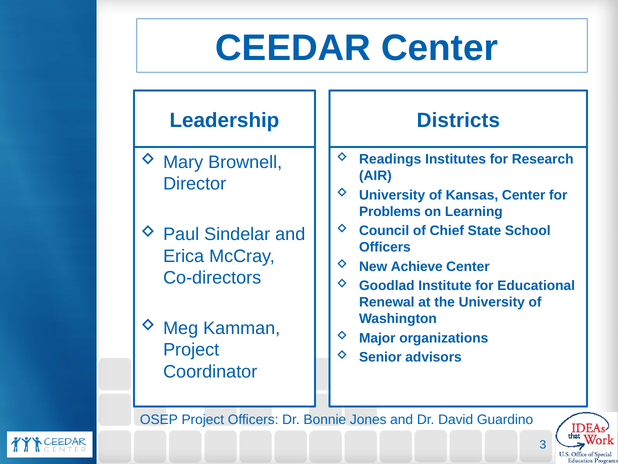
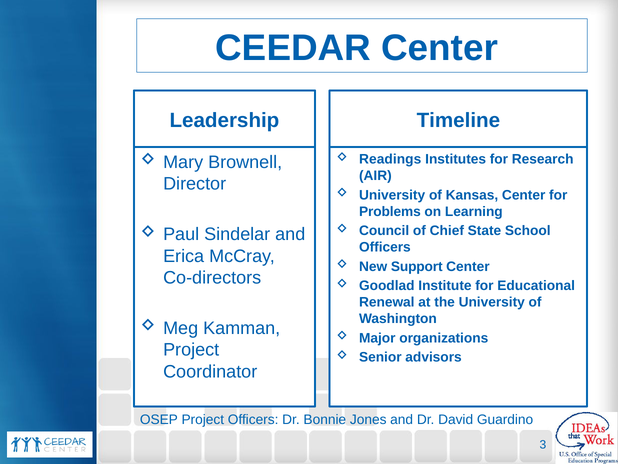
Districts: Districts -> Timeline (458, 120)
Achieve: Achieve -> Support (417, 266)
